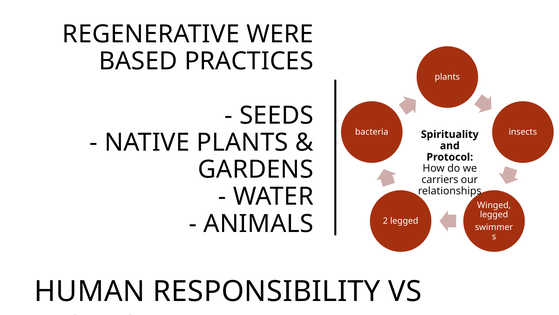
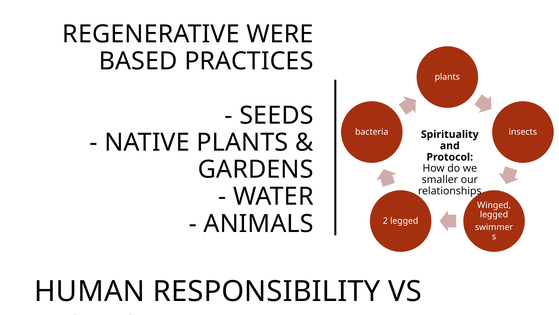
carriers: carriers -> smaller (440, 179)
